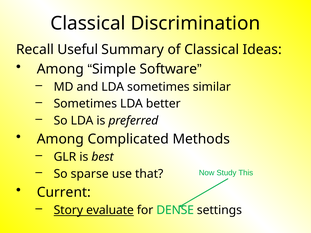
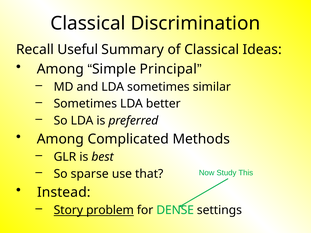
Software: Software -> Principal (168, 69)
Current: Current -> Instead (64, 192)
evaluate: evaluate -> problem (110, 210)
